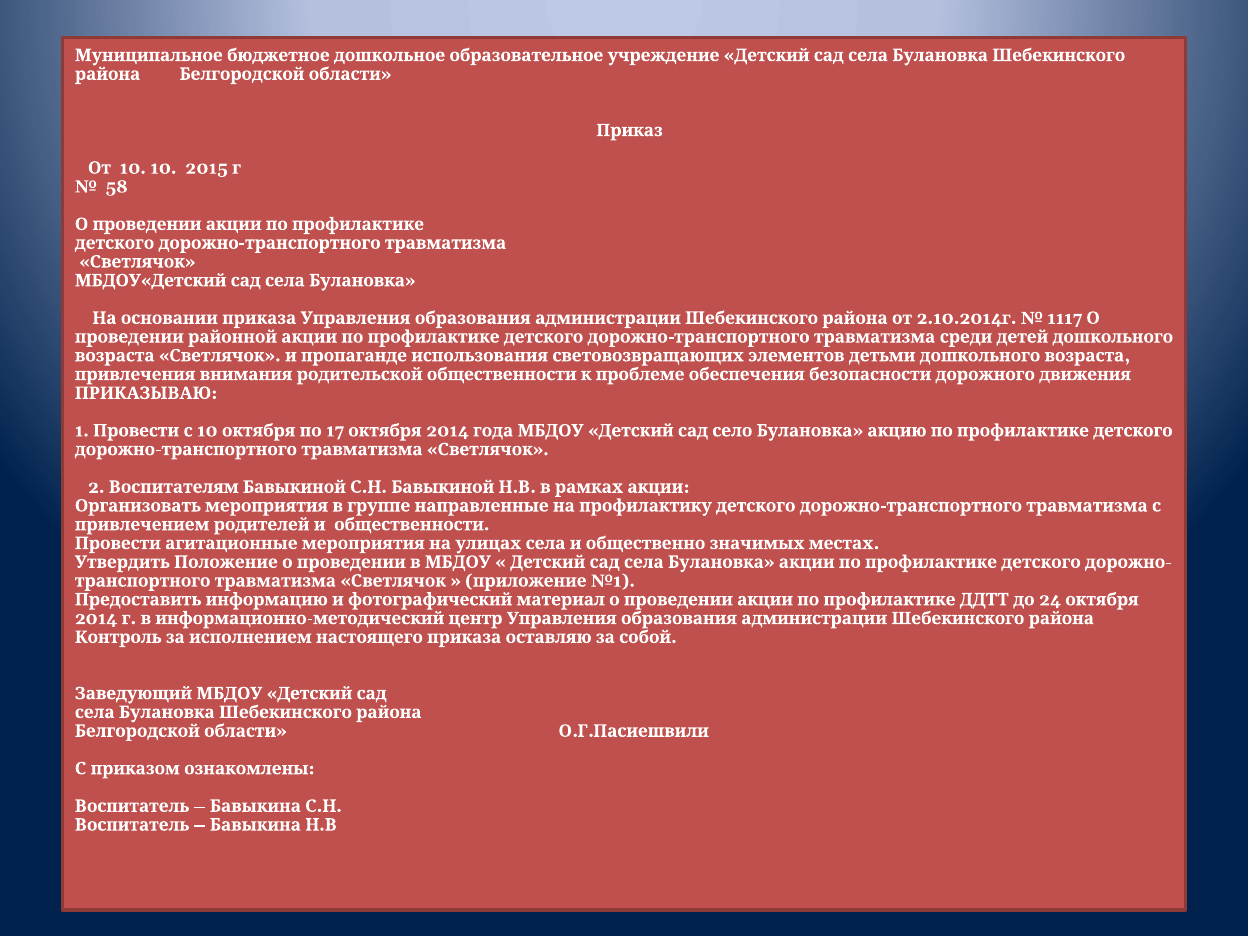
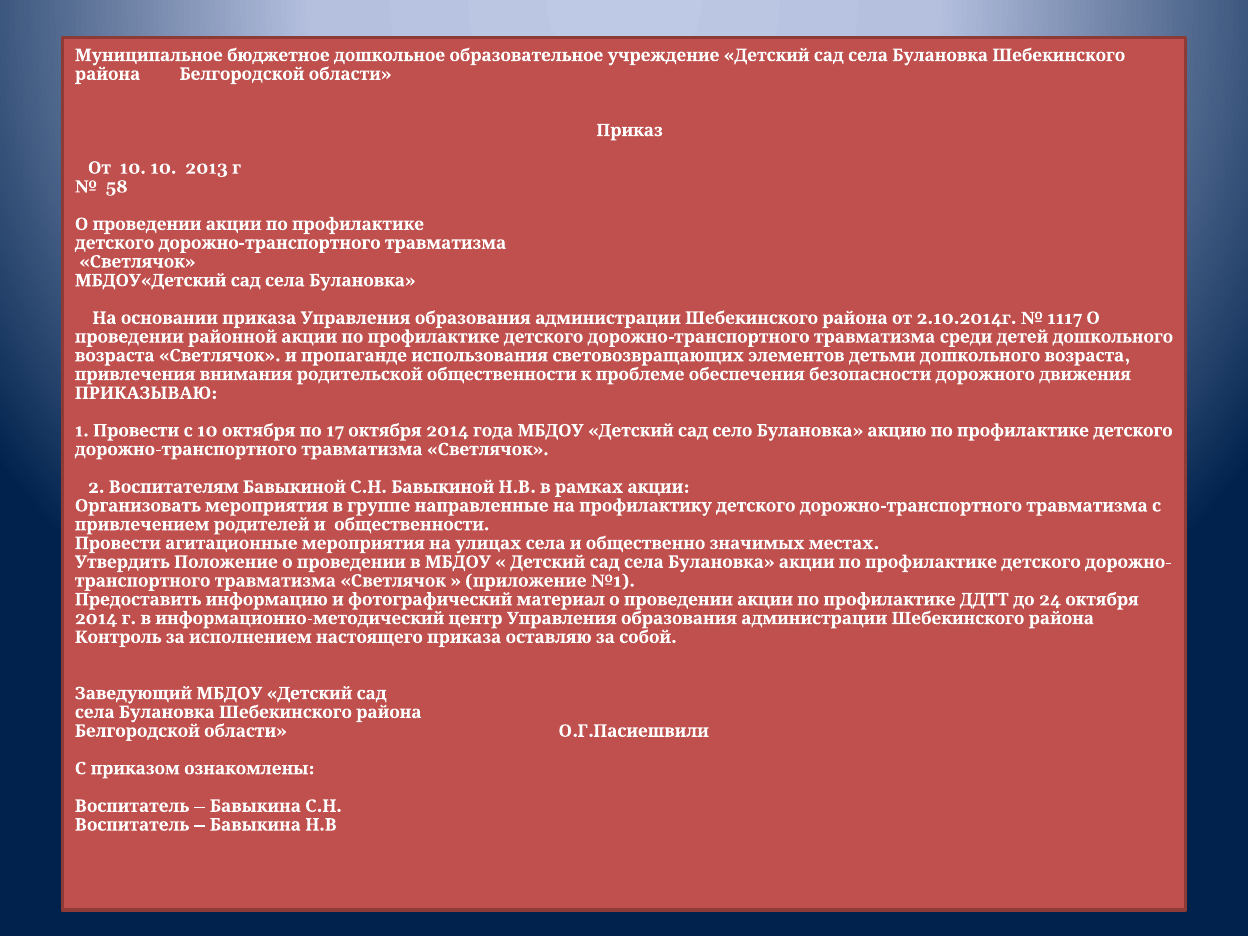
2015: 2015 -> 2013 (207, 168)
